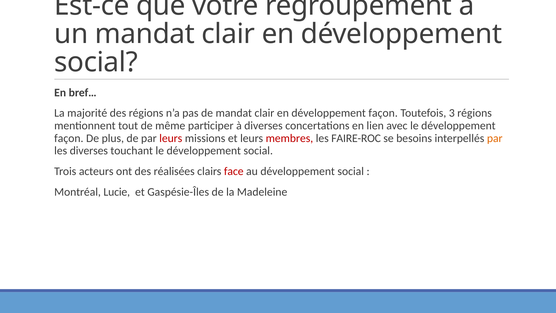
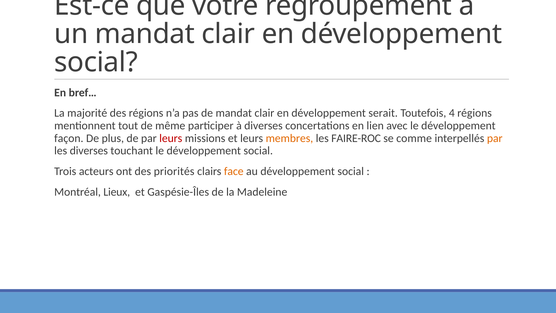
en développement façon: façon -> serait (383, 113)
3: 3 -> 4 (452, 113)
membres colour: red -> orange (289, 138)
besoins: besoins -> comme (414, 138)
réalisées: réalisées -> priorités (174, 171)
face colour: red -> orange (234, 171)
Lucie: Lucie -> Lieux (117, 192)
